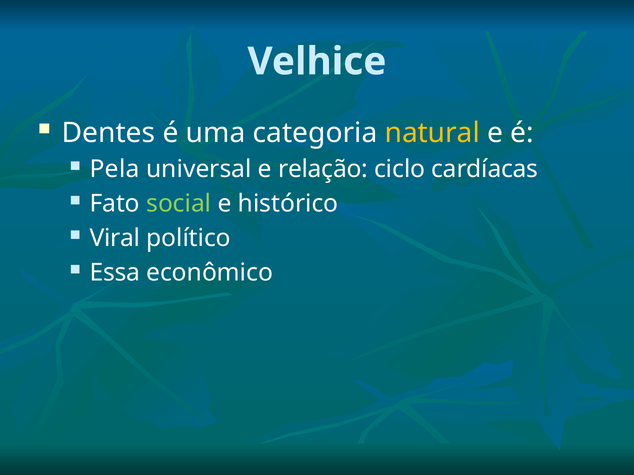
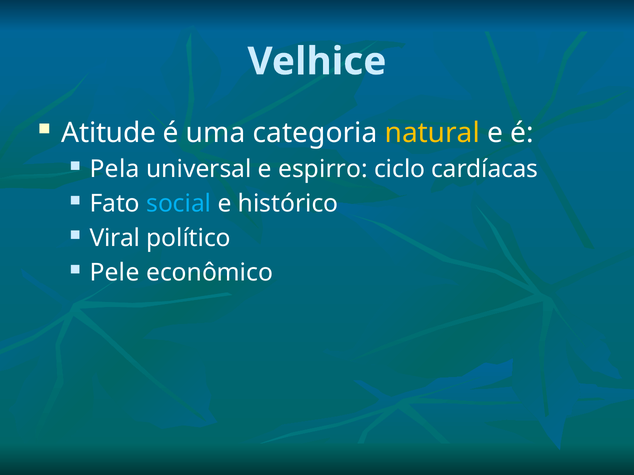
Dentes: Dentes -> Atitude (109, 133)
relação: relação -> espirro (323, 169)
social colour: light green -> light blue (179, 204)
Essa: Essa -> Pele (115, 273)
